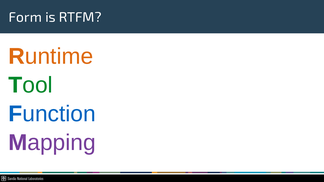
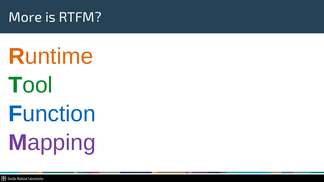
Form: Form -> More (25, 17)
